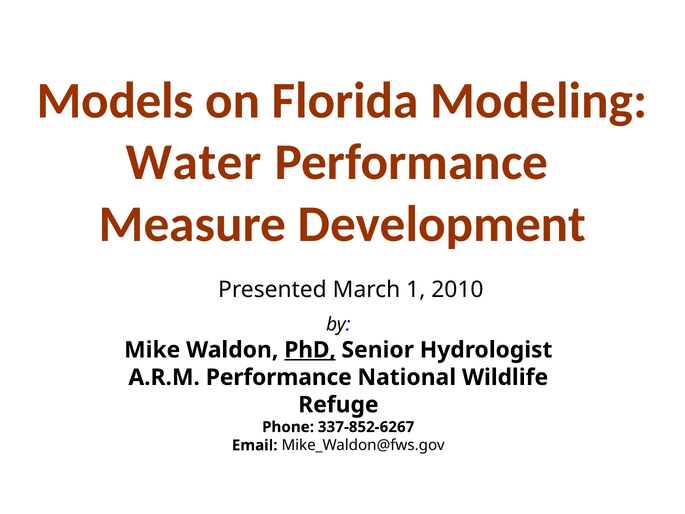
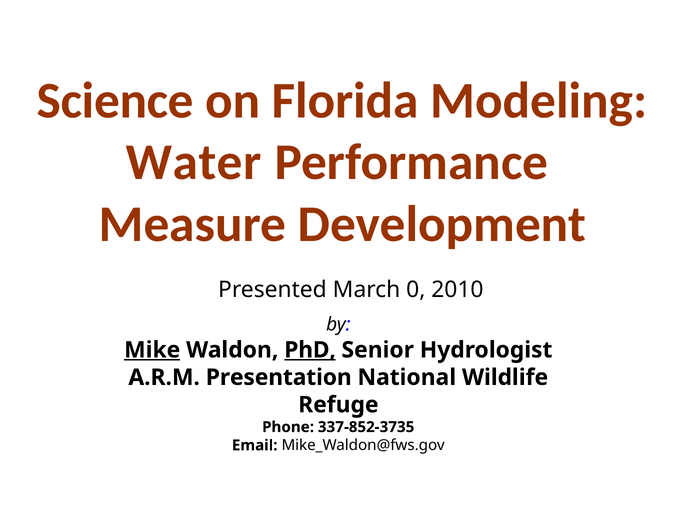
Models: Models -> Science (115, 101)
1: 1 -> 0 (416, 290)
Mike underline: none -> present (152, 350)
A.R.M Performance: Performance -> Presentation (279, 377)
337-852-6267: 337-852-6267 -> 337-852-3735 (366, 427)
